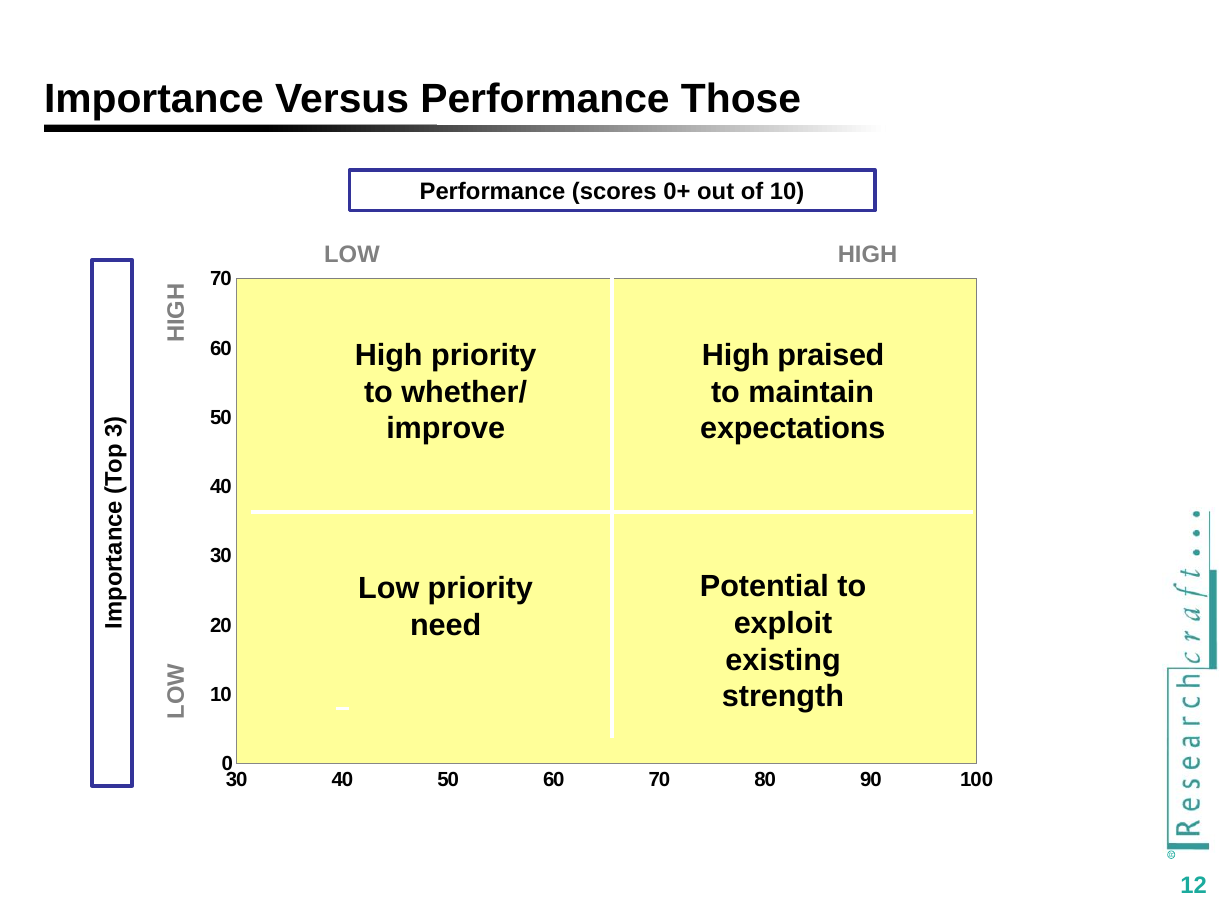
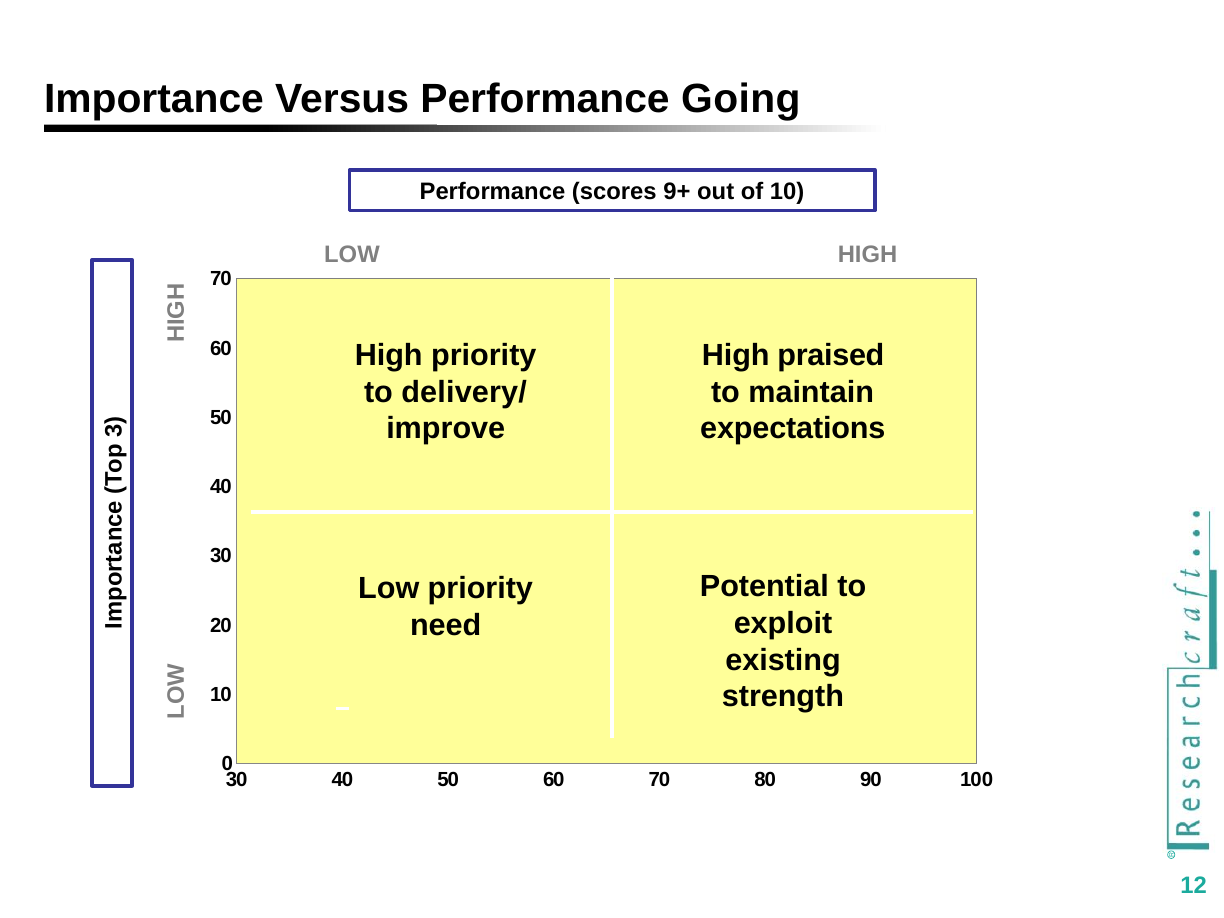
Those: Those -> Going (741, 99)
0+: 0+ -> 9+ (677, 192)
whether/: whether/ -> delivery/ (464, 392)
